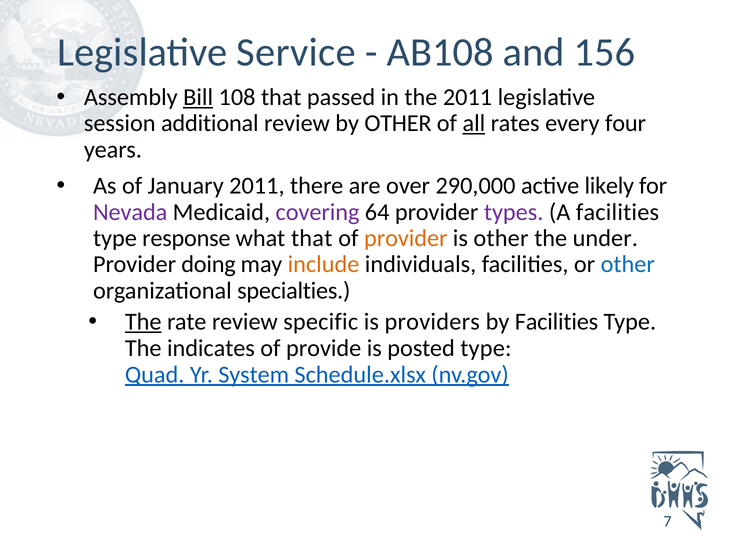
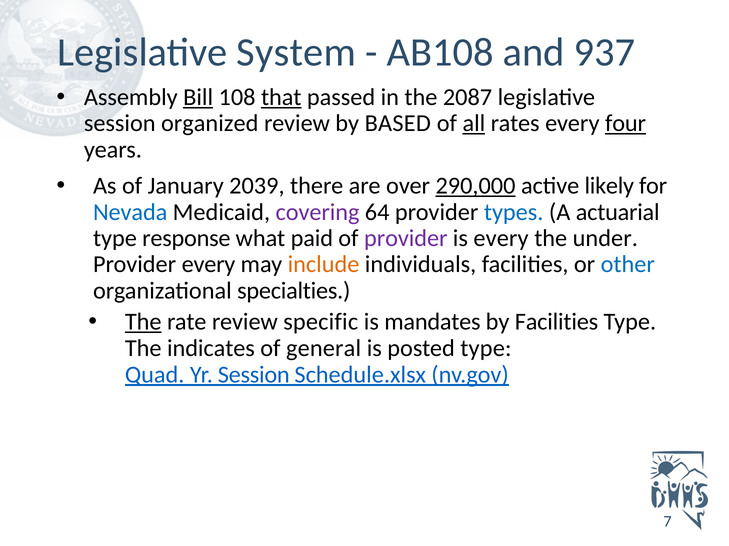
Service: Service -> System (296, 53)
156: 156 -> 937 (605, 53)
that underline: none -> present (281, 97)
the 2011: 2011 -> 2087 (468, 97)
additional: additional -> organized (210, 124)
by OTHER: OTHER -> BASED (398, 124)
four underline: none -> present (626, 124)
January 2011: 2011 -> 2039 (257, 186)
290,000 underline: none -> present (475, 186)
Nevada colour: purple -> blue (130, 212)
types colour: purple -> blue (514, 212)
A facilities: facilities -> actuarial (618, 212)
what that: that -> paid (312, 239)
provider colour: orange -> purple (406, 239)
is other: other -> every (501, 239)
Provider doing: doing -> every (209, 265)
providers: providers -> mandates (432, 322)
provide: provide -> general (324, 349)
Yr System: System -> Session (254, 375)
